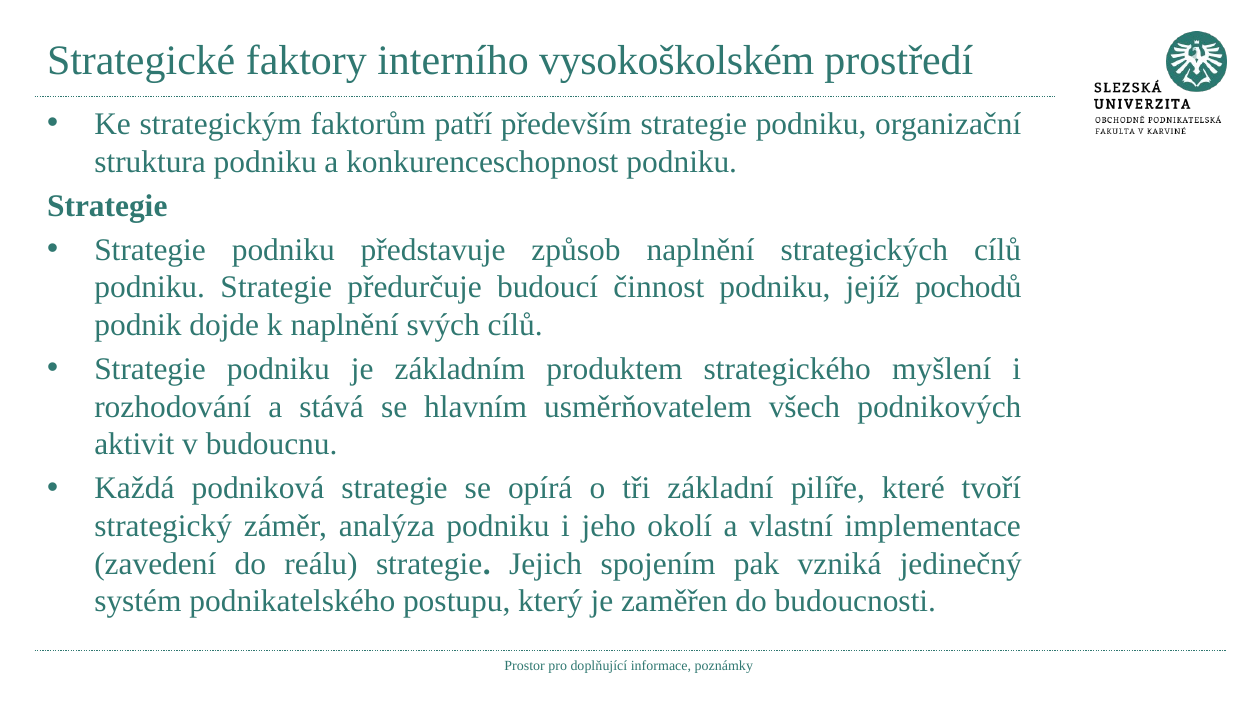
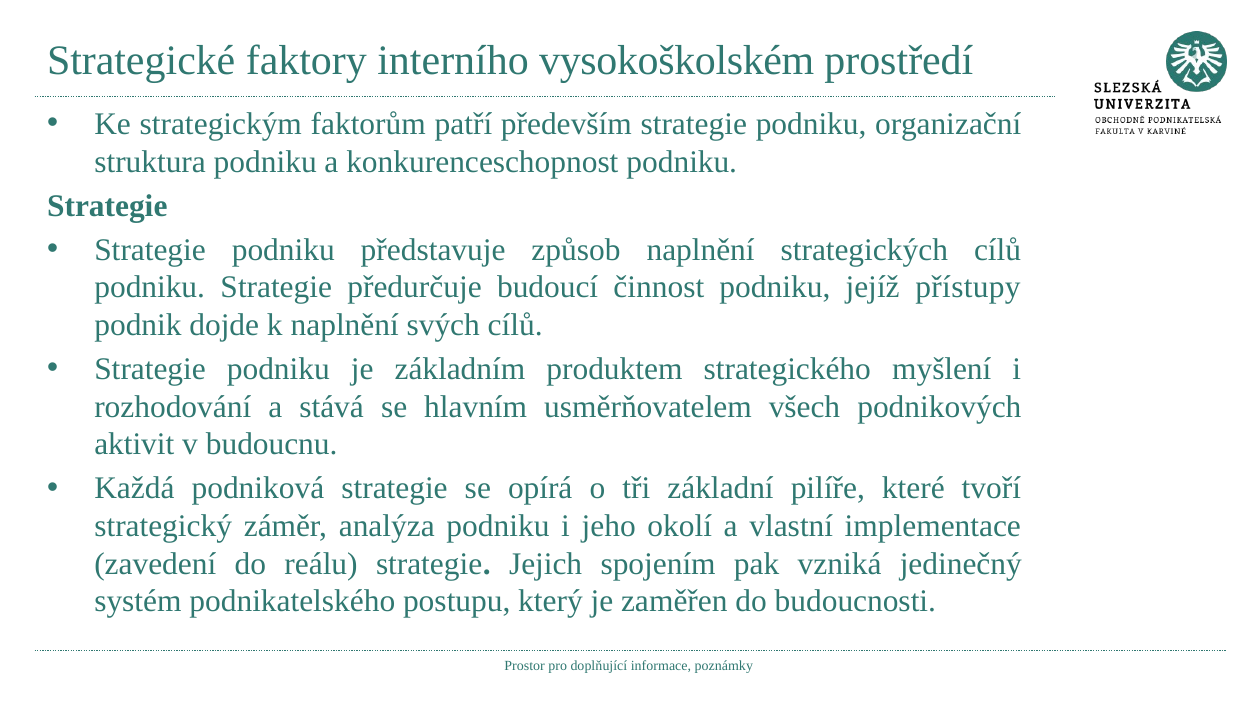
pochodů: pochodů -> přístupy (968, 288)
